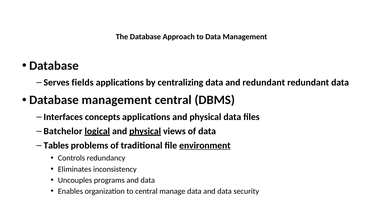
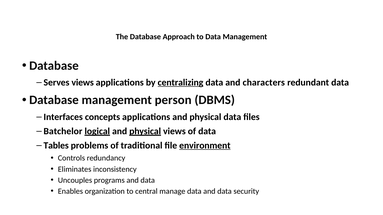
Serves fields: fields -> views (83, 83)
centralizing underline: none -> present (180, 83)
and redundant: redundant -> characters (264, 83)
management central: central -> person (173, 100)
